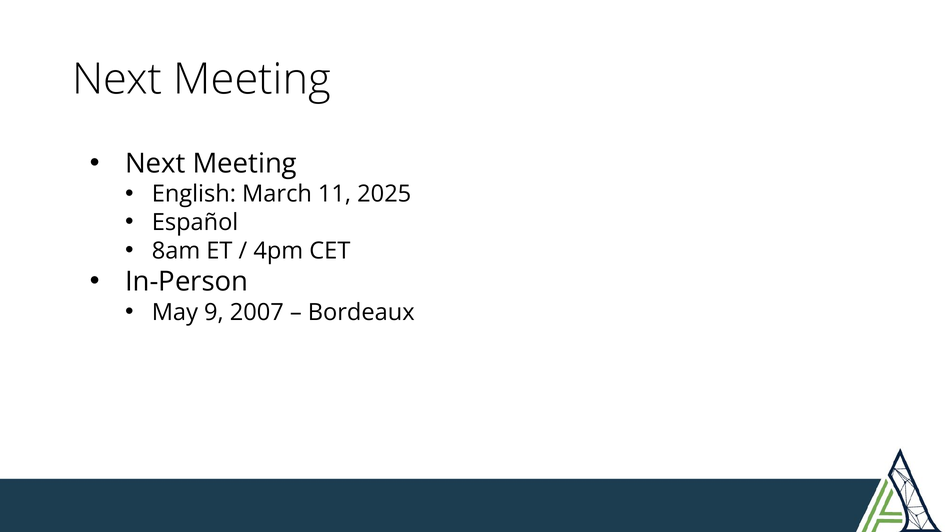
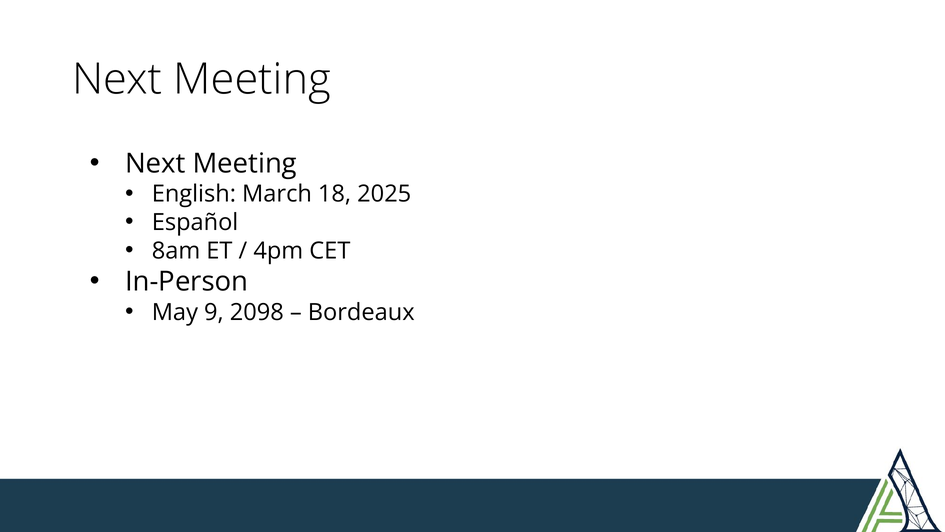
11: 11 -> 18 (335, 194)
2007: 2007 -> 2098 (257, 312)
